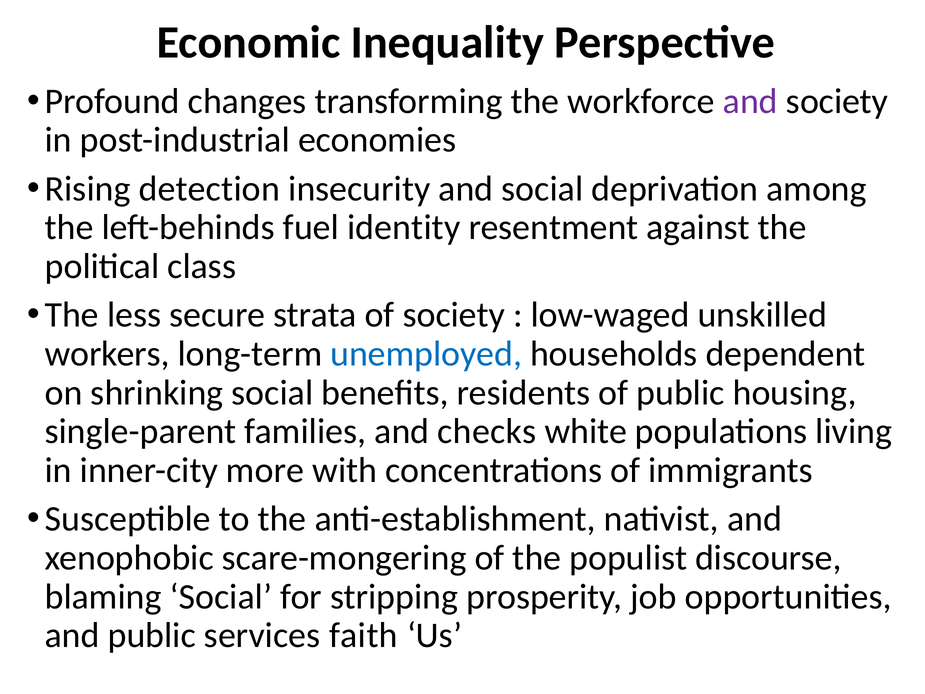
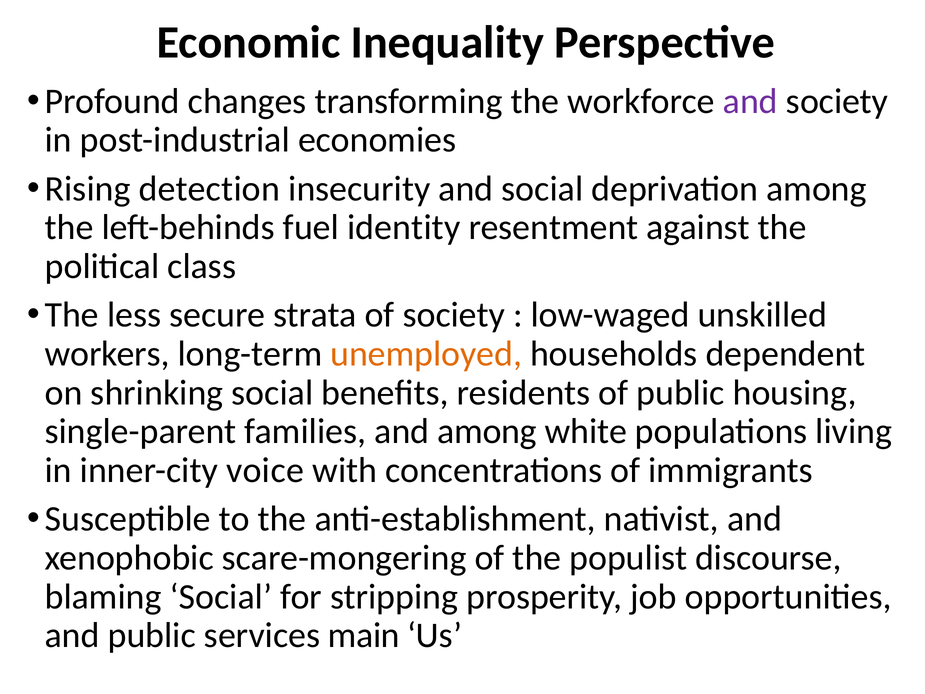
unemployed colour: blue -> orange (426, 354)
and checks: checks -> among (487, 431)
more: more -> voice (265, 470)
faith: faith -> main (364, 635)
